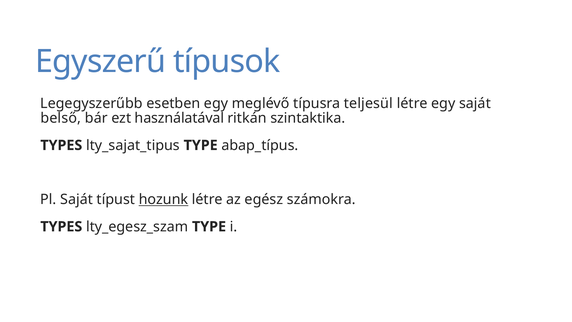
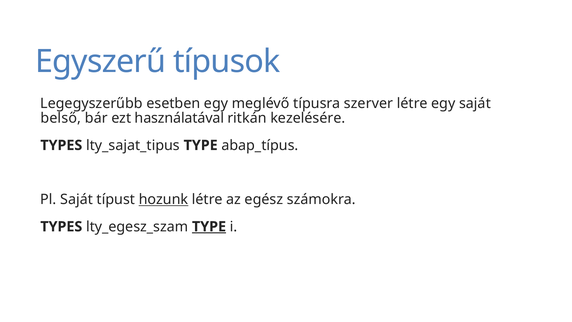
teljesül: teljesül -> szerver (368, 103)
szintaktika: szintaktika -> kezelésére (308, 118)
TYPE underline: none -> present (209, 226)
